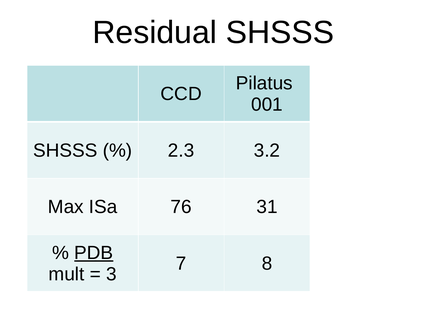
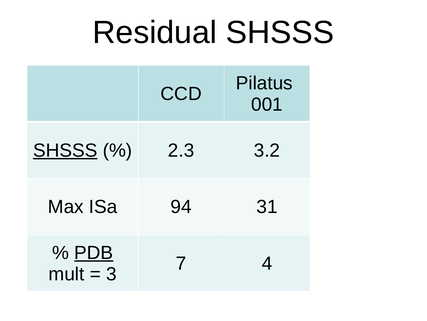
SHSSS underline: none -> present (65, 150)
76: 76 -> 94 (181, 206)
8: 8 -> 4 (267, 263)
